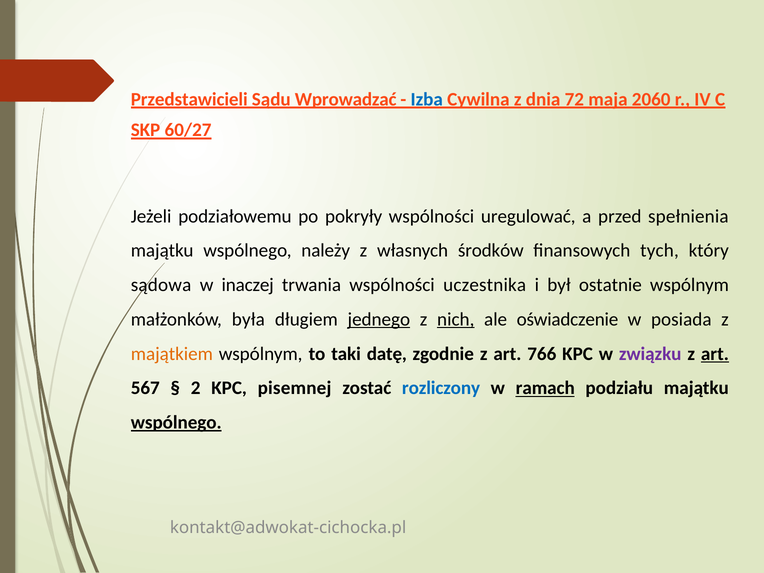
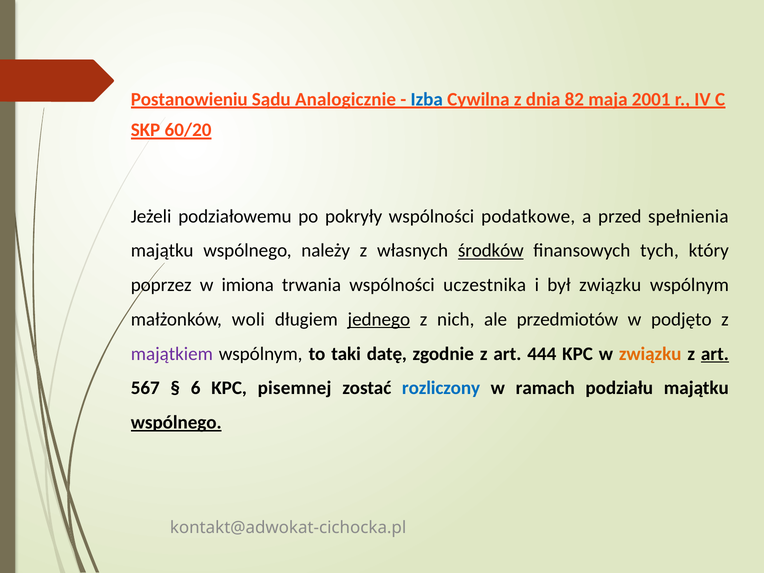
Przedstawicieli: Przedstawicieli -> Postanowieniu (189, 99)
Wprowadzać: Wprowadzać -> Analogicznie (346, 99)
72: 72 -> 82 (574, 99)
2060: 2060 -> 2001 (651, 99)
60/27: 60/27 -> 60/20 (188, 130)
uregulować: uregulować -> podatkowe (528, 216)
środków underline: none -> present (491, 251)
sądowa: sądowa -> poprzez (161, 285)
inaczej: inaczej -> imiona (248, 285)
był ostatnie: ostatnie -> związku (610, 285)
była: była -> woli (248, 319)
nich underline: present -> none (456, 319)
oświadczenie: oświadczenie -> przedmiotów (567, 319)
posiada: posiada -> podjęto (681, 319)
majątkiem colour: orange -> purple (172, 354)
766: 766 -> 444 (542, 354)
związku colour: purple -> orange (650, 354)
2: 2 -> 6 (196, 388)
ramach underline: present -> none (545, 388)
